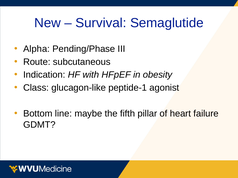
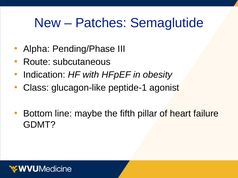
Survival: Survival -> Patches (101, 23)
